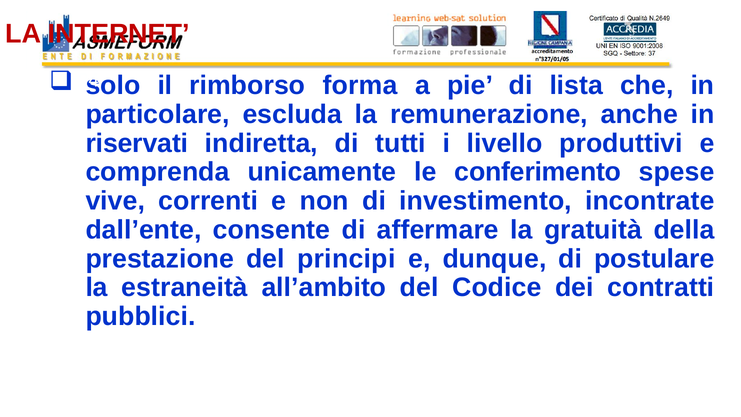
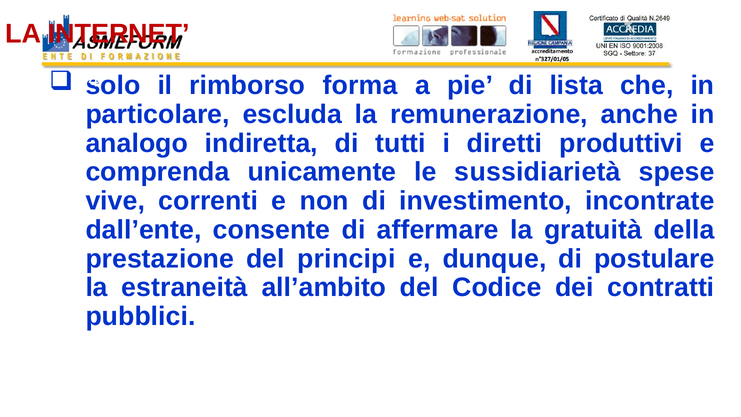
riservati: riservati -> analogo (137, 143)
livello: livello -> diretti (505, 143)
conferimento: conferimento -> sussidiarietà (538, 172)
